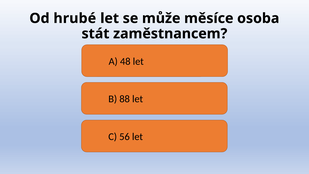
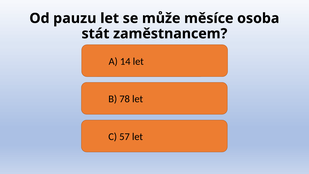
hrubé: hrubé -> pauzu (75, 18)
48: 48 -> 14 (125, 61)
88: 88 -> 78 (125, 99)
56: 56 -> 57 (124, 137)
